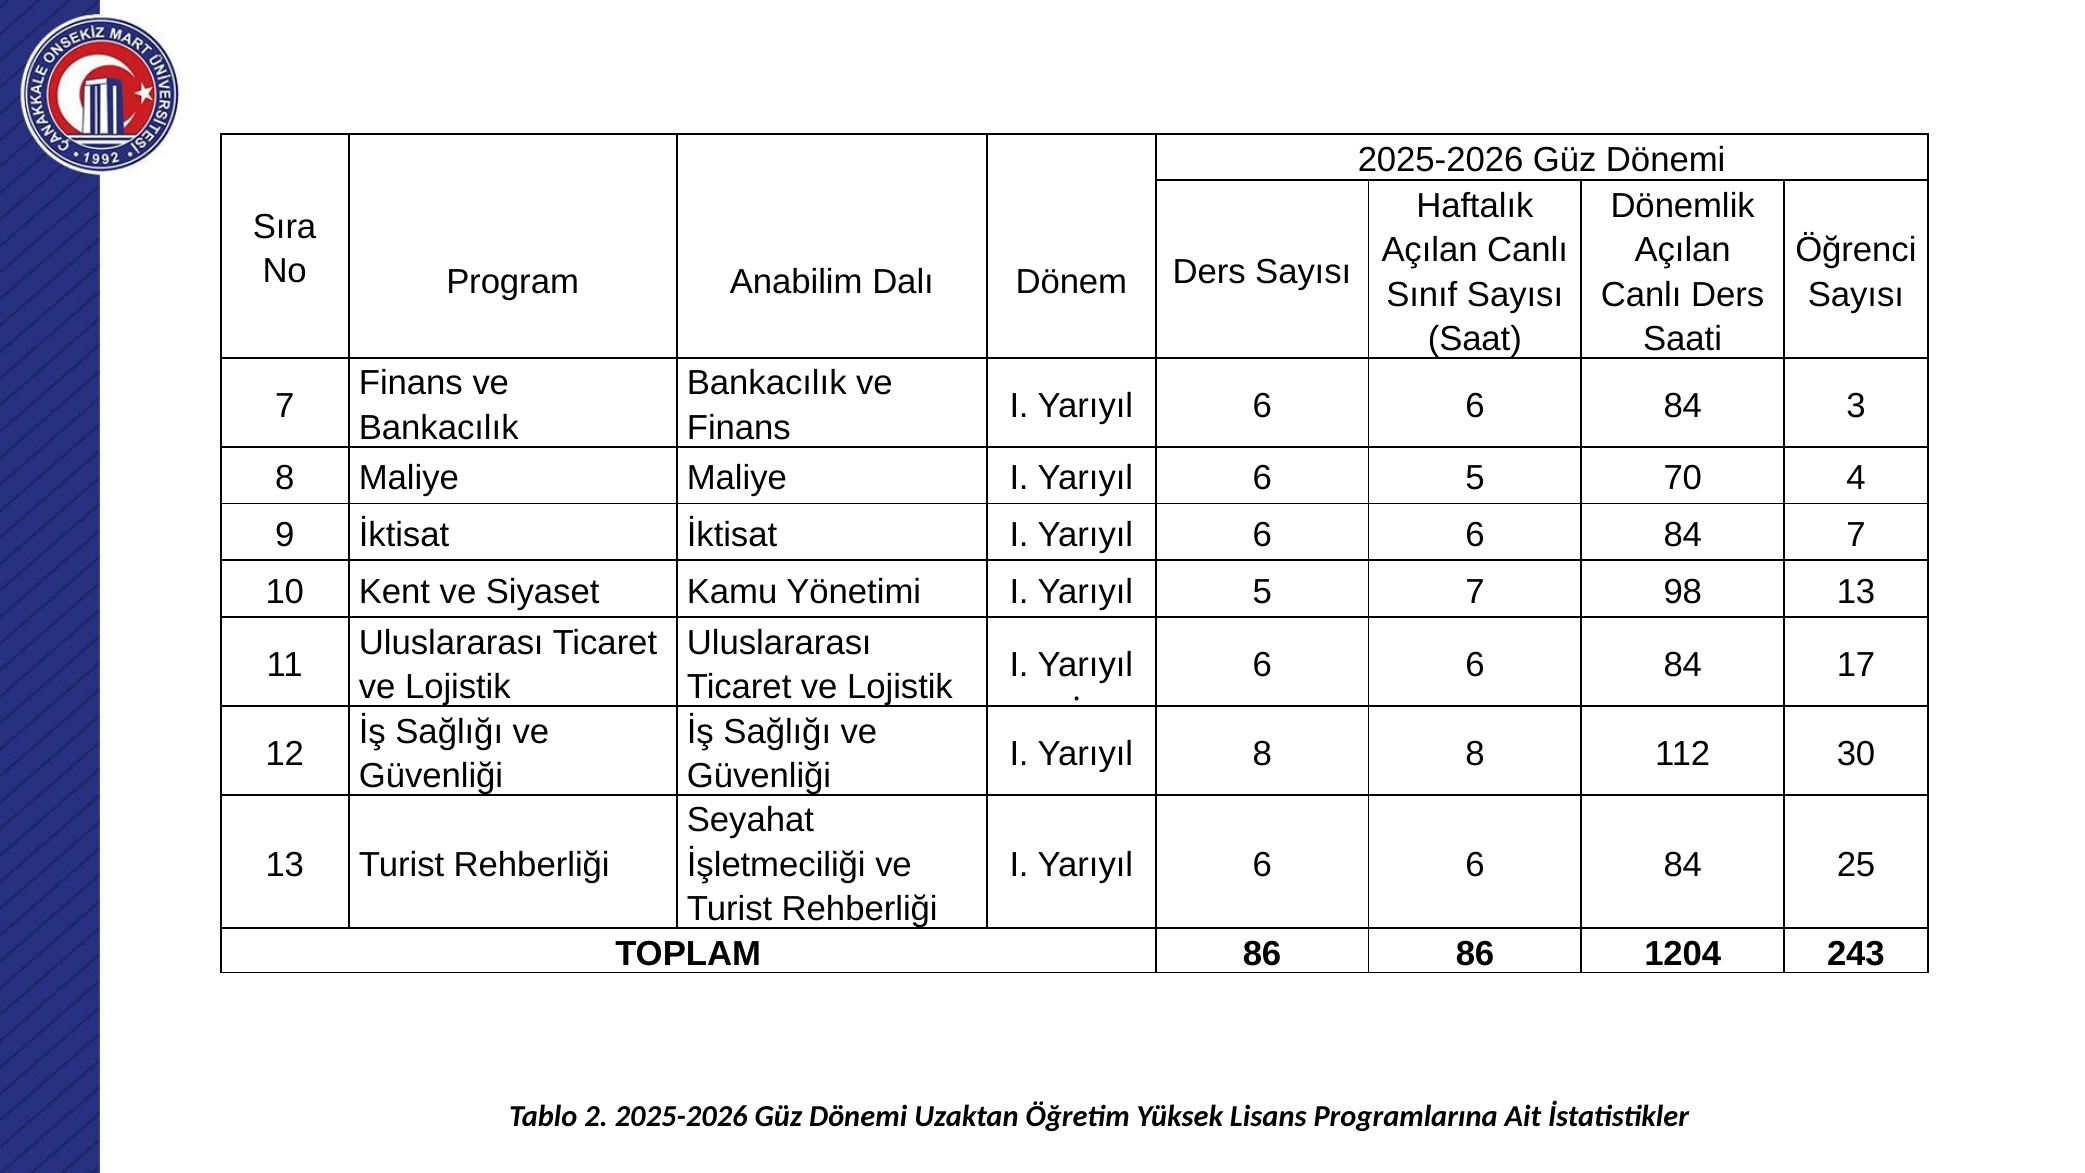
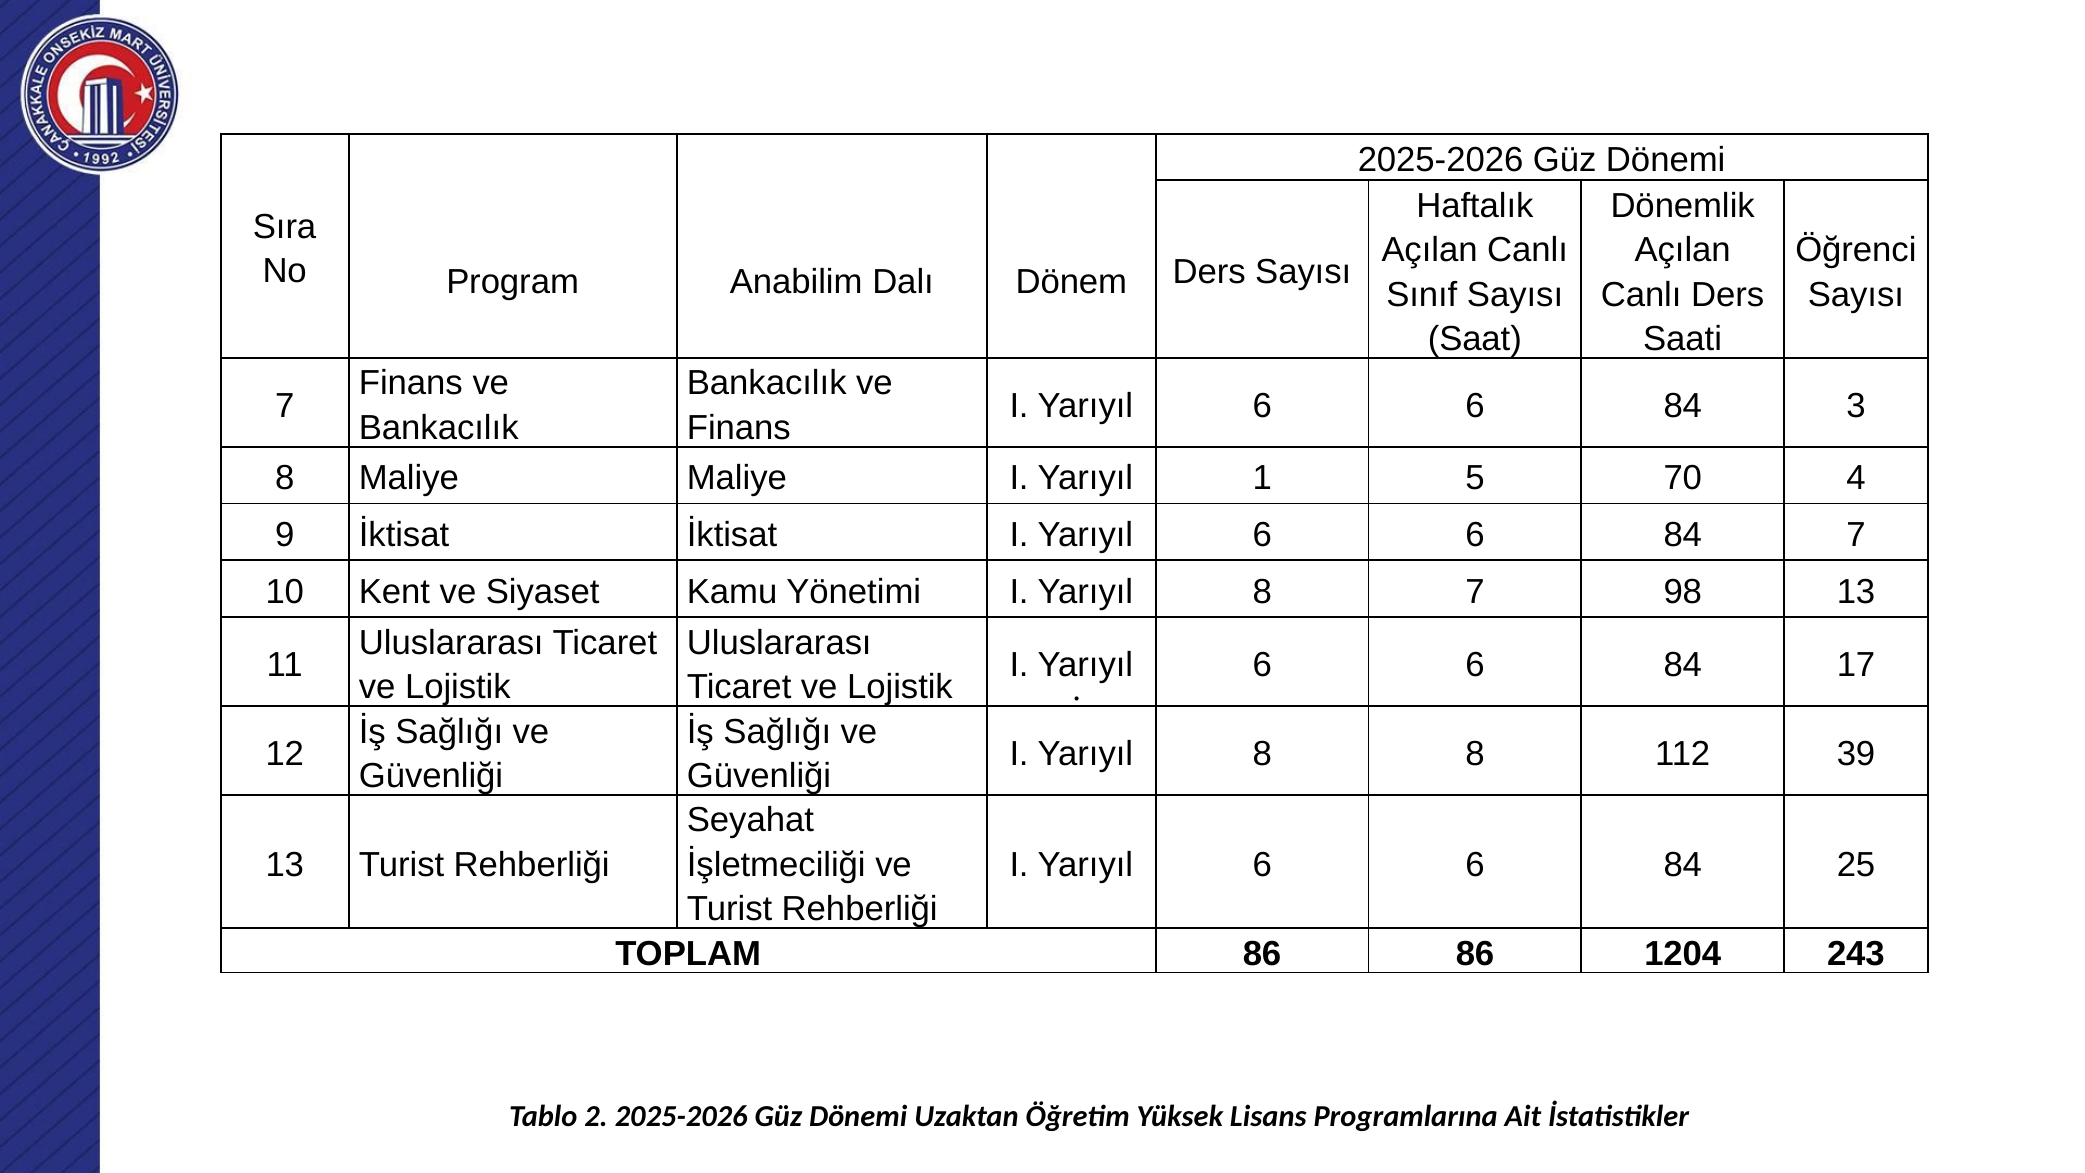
Maliye I Yarıyıl 6: 6 -> 1 (1262, 478)
Yönetimi I Yarıyıl 5: 5 -> 8 (1262, 592)
30: 30 -> 39 (1856, 754)
